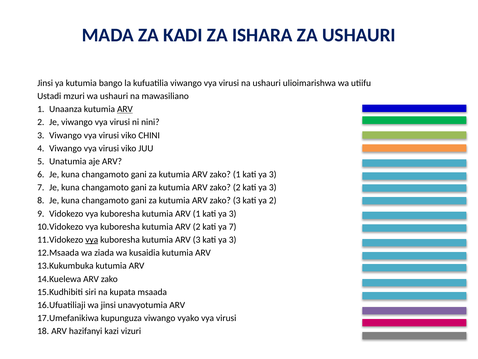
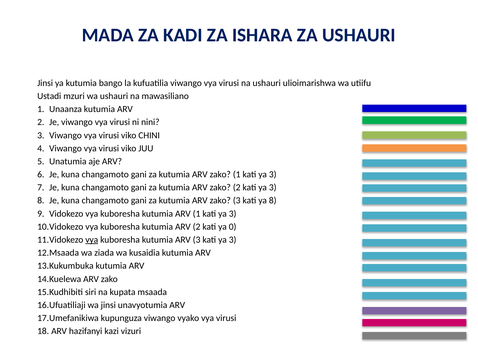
ARV underline: present -> none (125, 109)
ya 2: 2 -> 8 (273, 200)
ya 7: 7 -> 0 (233, 226)
